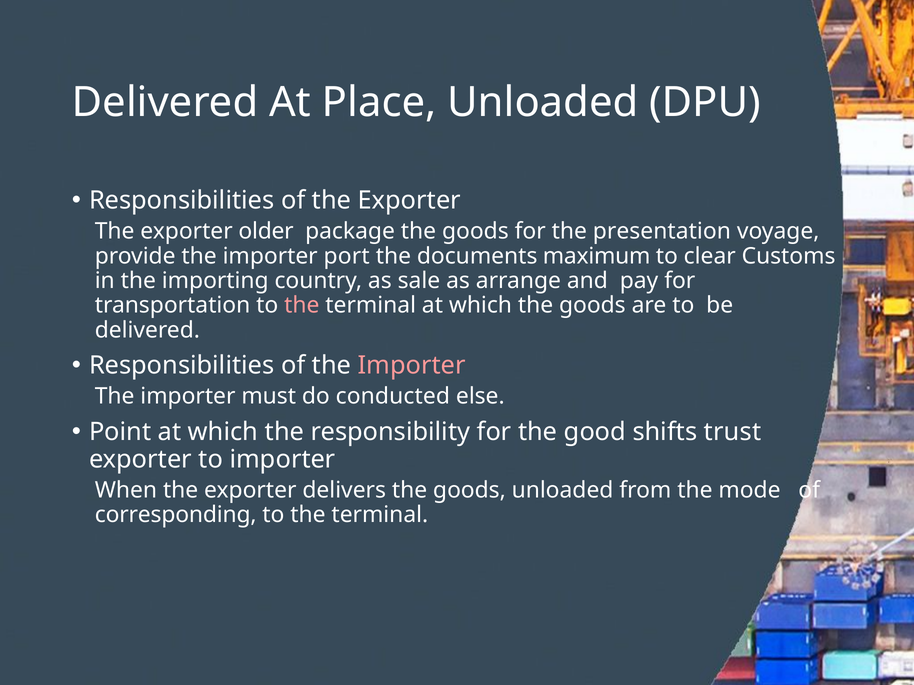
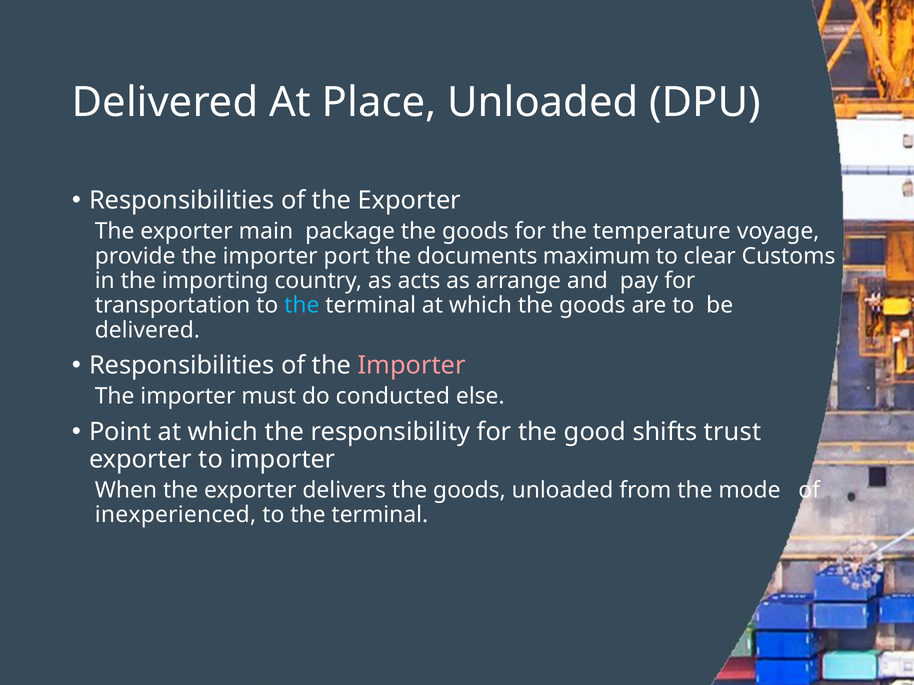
older: older -> main (266, 231)
presentation: presentation -> temperature (662, 231)
sale: sale -> acts (419, 281)
the colour: pink -> light blue (302, 306)
corresponding: corresponding -> inexperienced (175, 515)
